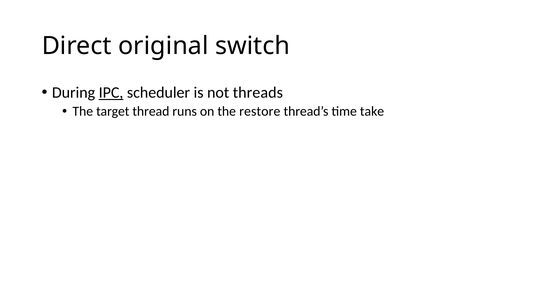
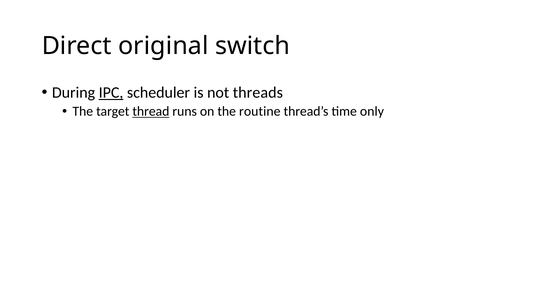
thread underline: none -> present (151, 111)
restore: restore -> routine (260, 111)
take: take -> only (372, 111)
